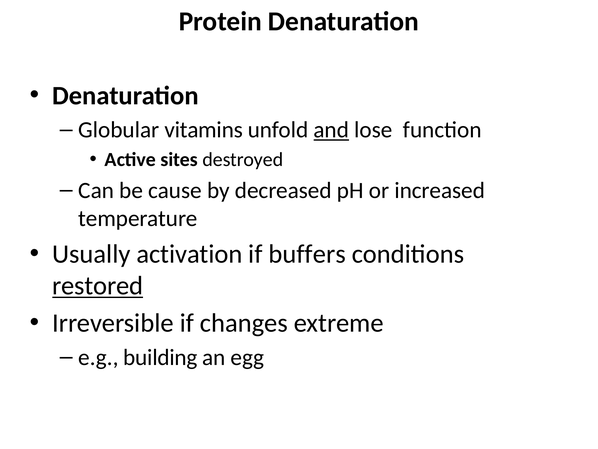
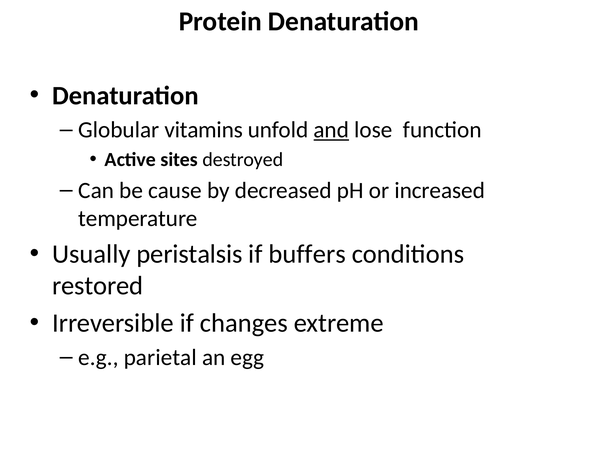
activation: activation -> peristalsis (189, 254)
restored underline: present -> none (98, 286)
building: building -> parietal (160, 357)
